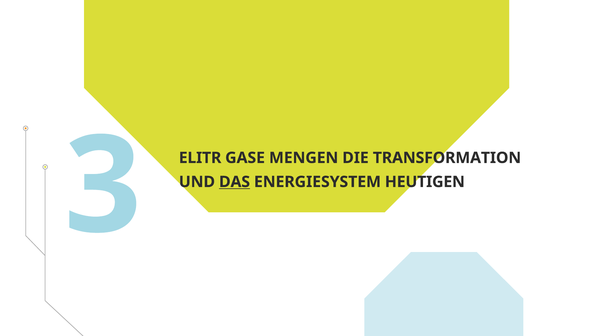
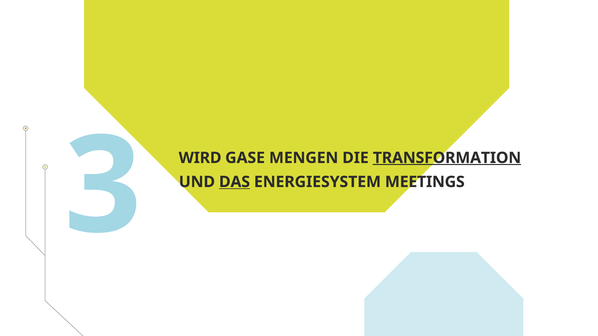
ELITR: ELITR -> WIRD (200, 158)
TRANSFORMATION underline: none -> present (447, 158)
HEUTIGEN: HEUTIGEN -> MEETINGS (425, 182)
